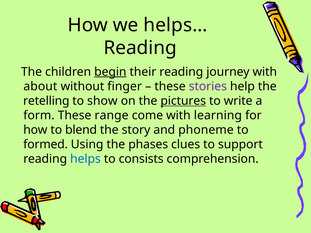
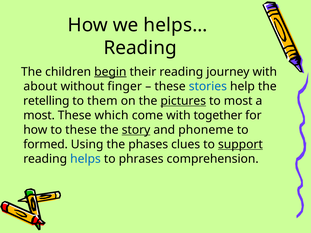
stories colour: purple -> blue (208, 86)
show: show -> them (102, 101)
to write: write -> most (238, 101)
form: form -> most (39, 115)
range: range -> which (112, 115)
learning: learning -> together (218, 115)
to blend: blend -> these (81, 130)
story underline: none -> present (136, 130)
support underline: none -> present (240, 144)
consists: consists -> phrases (141, 159)
